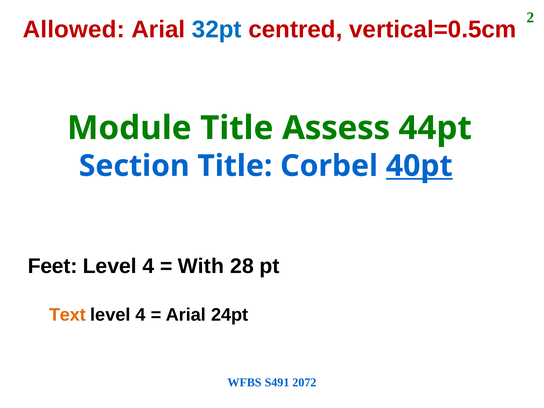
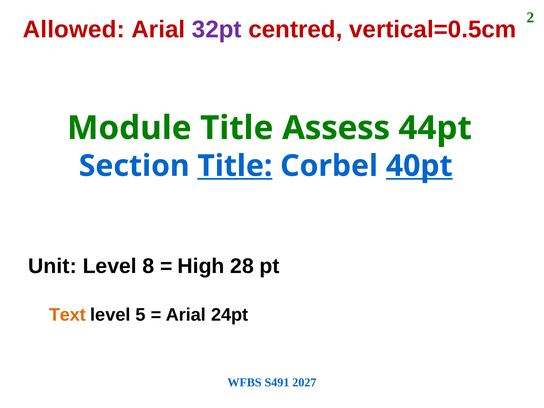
32pt colour: blue -> purple (217, 30)
Title underline: none -> present (235, 166)
Feet: Feet -> Unit (52, 266)
4: 4 -> 8 (148, 266)
With: With -> High (201, 266)
4: 4 -> 5 (141, 315)
2072: 2072 -> 2027 (304, 383)
